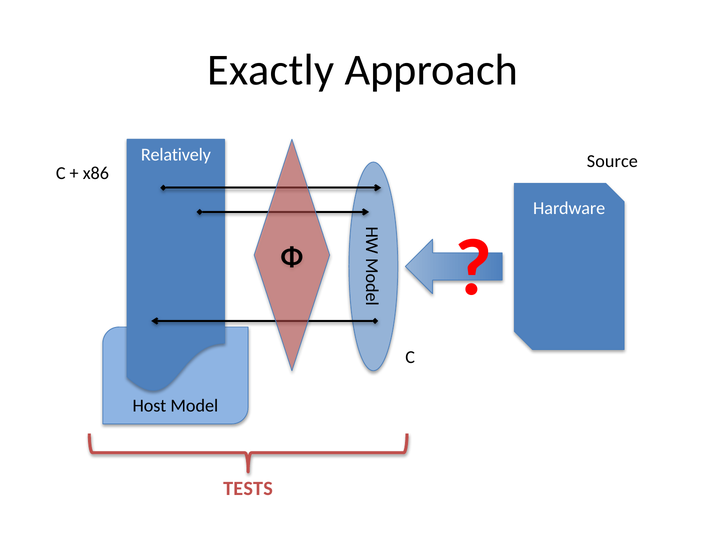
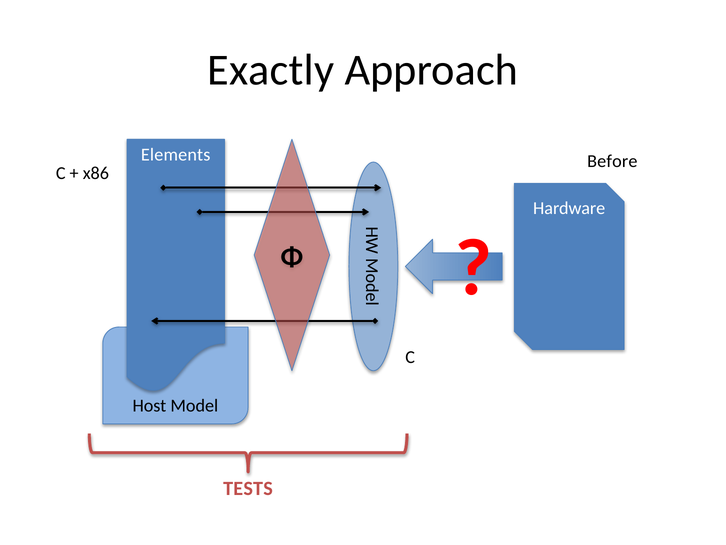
Relatively: Relatively -> Elements (176, 155)
Source: Source -> Before (612, 161)
